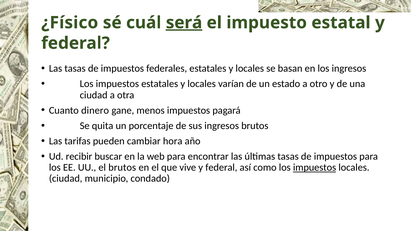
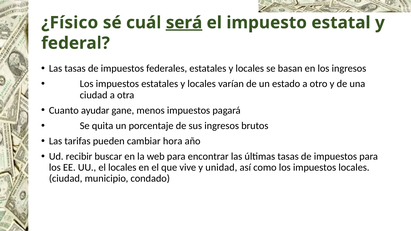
dinero: dinero -> ayudar (95, 110)
el brutos: brutos -> locales (122, 168)
vive y federal: federal -> unidad (221, 168)
impuestos underline: present -> none (315, 168)
